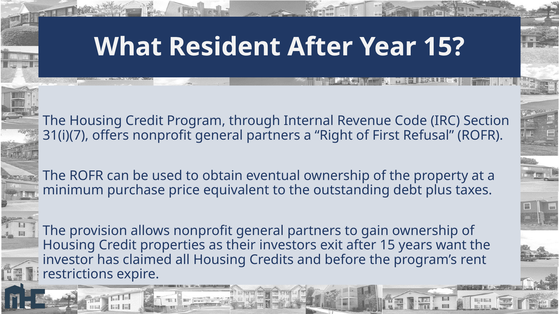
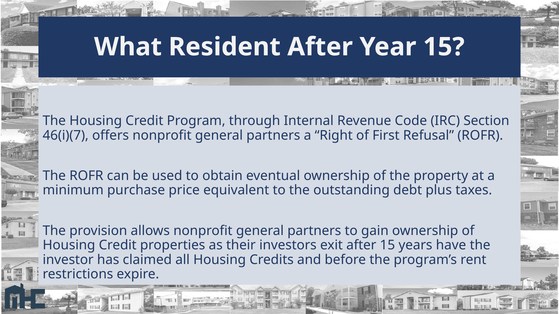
31(i)(7: 31(i)(7 -> 46(i)(7 (66, 135)
want: want -> have (451, 245)
